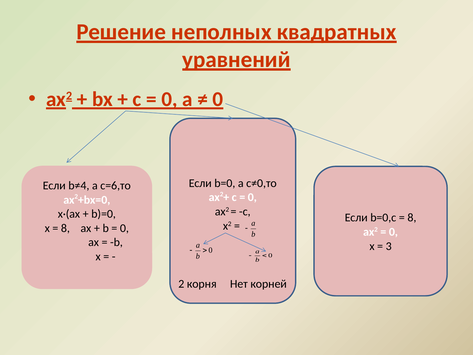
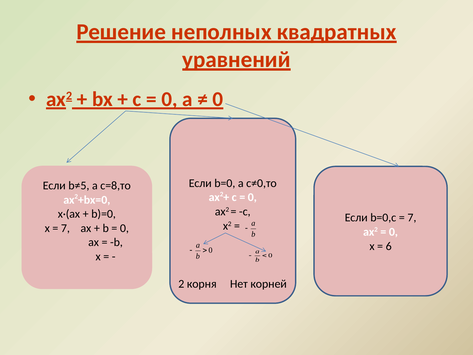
b≠4: b≠4 -> b≠5 (79, 185)
с=6,то: с=6,то -> с=8,то (116, 185)
8: 8 -> 7 (412, 218)
8: 8 -> 7 (65, 228)
3: 3 -> 6 (389, 246)
